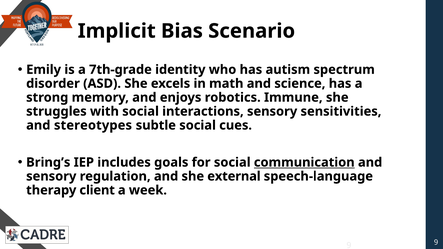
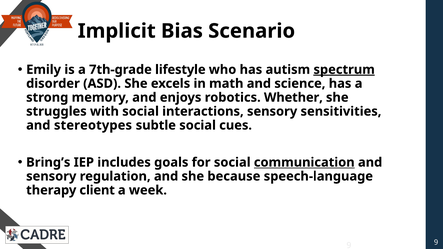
identity: identity -> lifestyle (180, 70)
spectrum underline: none -> present (344, 70)
Immune: Immune -> Whether (293, 98)
external: external -> because (234, 176)
